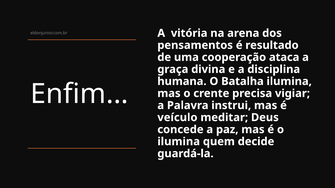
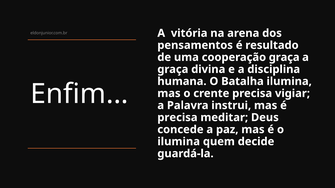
cooperação ataca: ataca -> graça (284, 57)
veículo: veículo -> precisa (177, 118)
